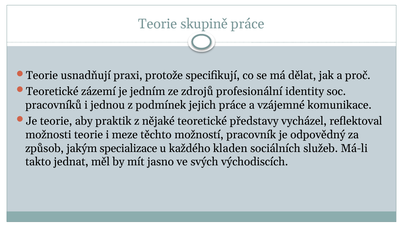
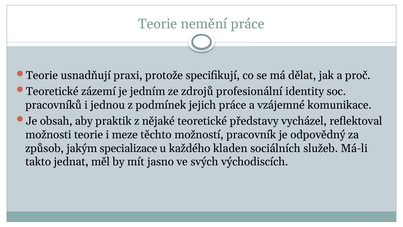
skupině: skupině -> nemění (204, 24)
Je teorie: teorie -> obsah (56, 121)
